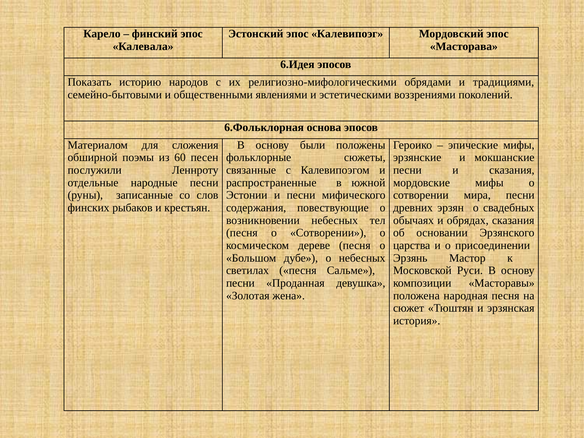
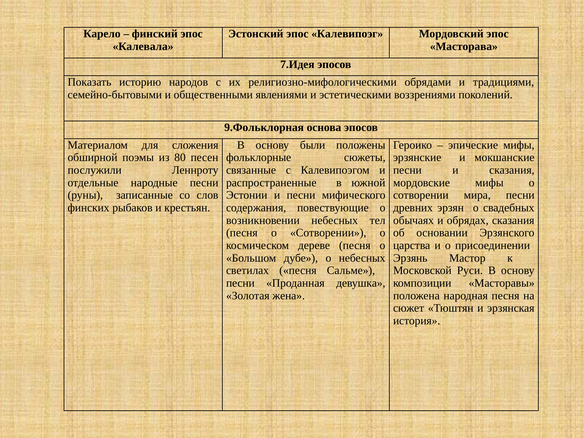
6.Идея: 6.Идея -> 7.Идея (297, 64)
6.Фольклорная: 6.Фольклорная -> 9.Фольклорная (264, 127)
60: 60 -> 80 (180, 158)
